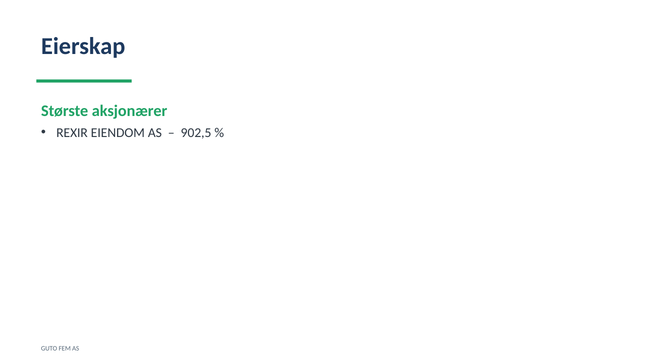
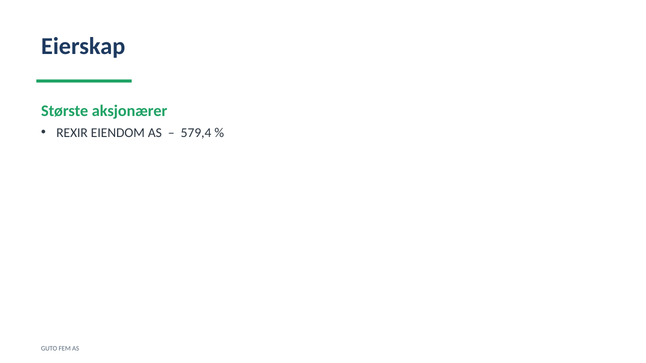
902,5: 902,5 -> 579,4 (196, 133)
